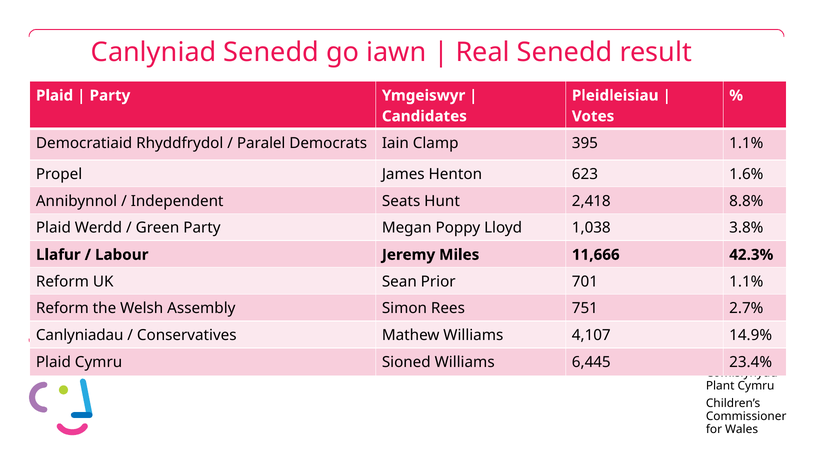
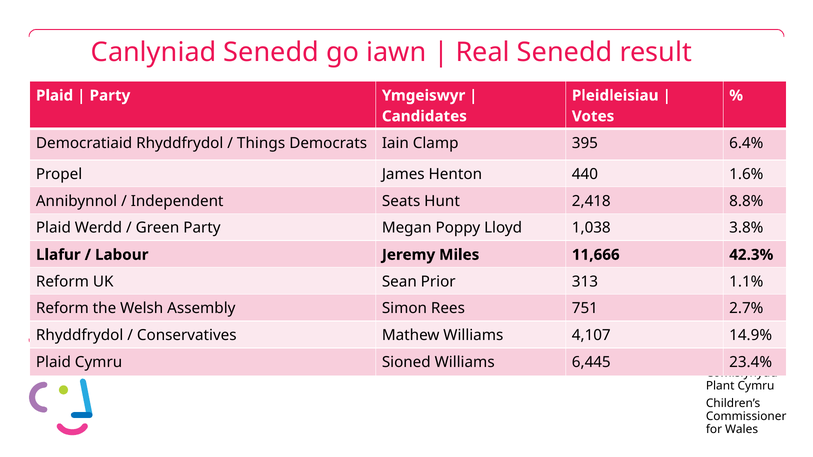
Paralel: Paralel -> Things (261, 143)
395 1.1%: 1.1% -> 6.4% (746, 143)
623: 623 -> 440 (585, 174)
701: 701 -> 313 (585, 282)
Canlyniadau: Canlyniadau -> Rhyddfrydol (80, 336)
